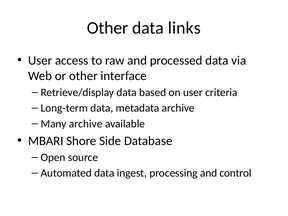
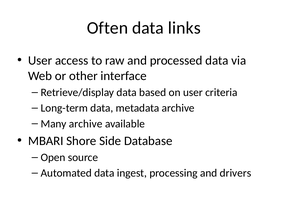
Other: Other -> Often (107, 28)
control: control -> drivers (235, 173)
